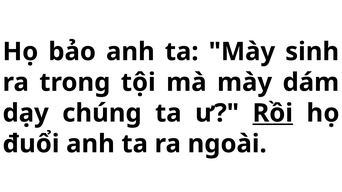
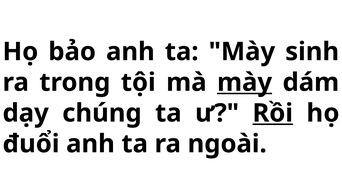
mày underline: none -> present (245, 83)
